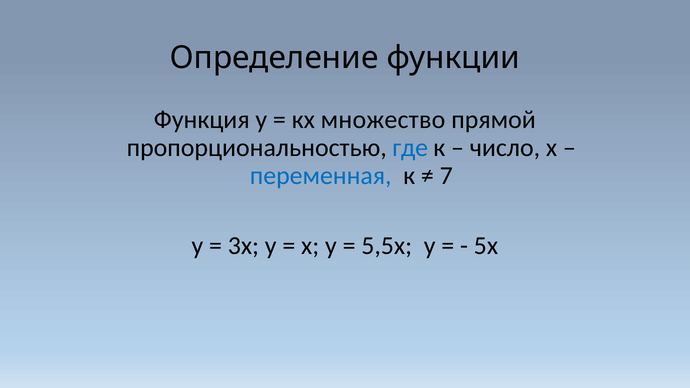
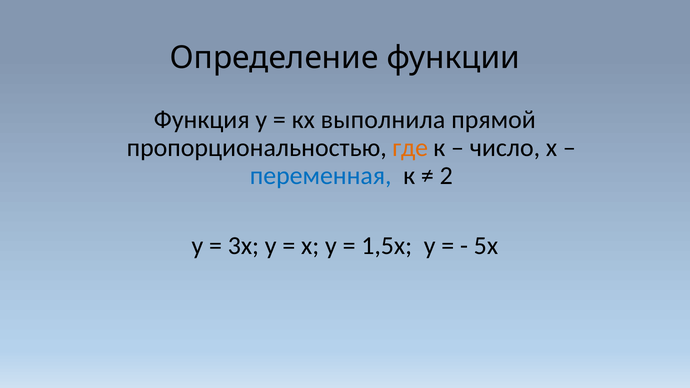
множество: множество -> выполнила (383, 120)
где colour: blue -> orange (410, 148)
7: 7 -> 2 (446, 176)
5,5х: 5,5х -> 1,5х (387, 246)
